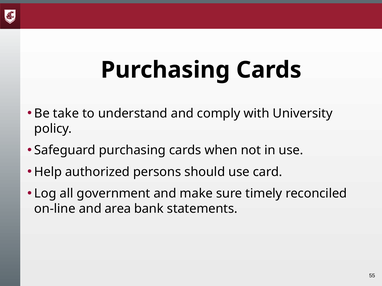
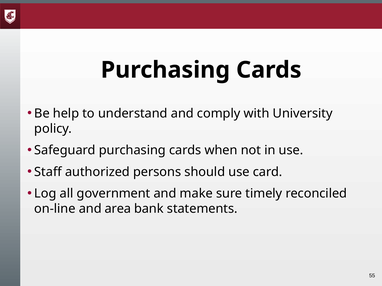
take: take -> help (66, 114)
Help: Help -> Staff (48, 172)
